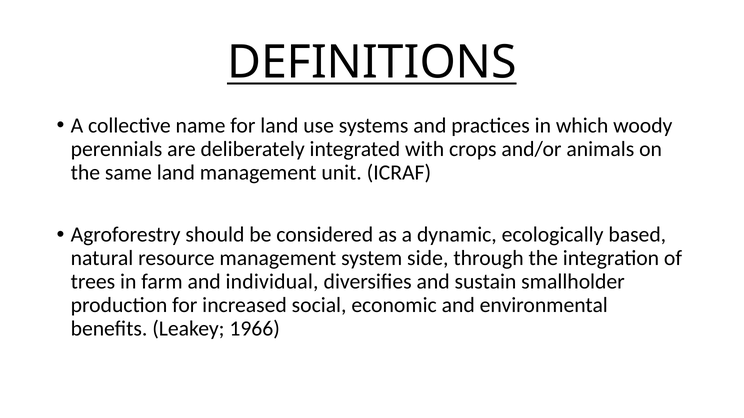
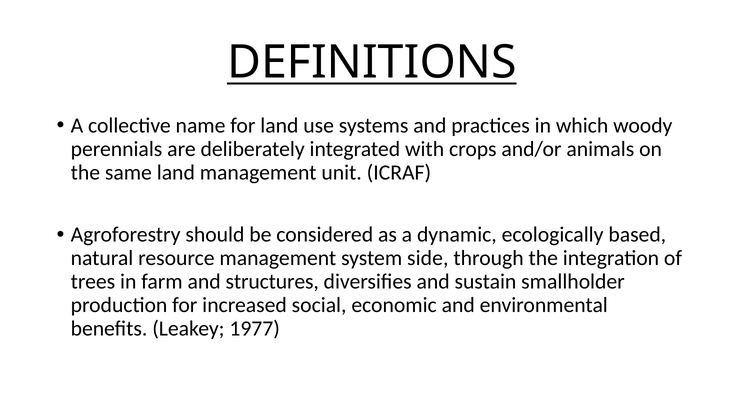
individual: individual -> structures (272, 282)
1966: 1966 -> 1977 (255, 329)
